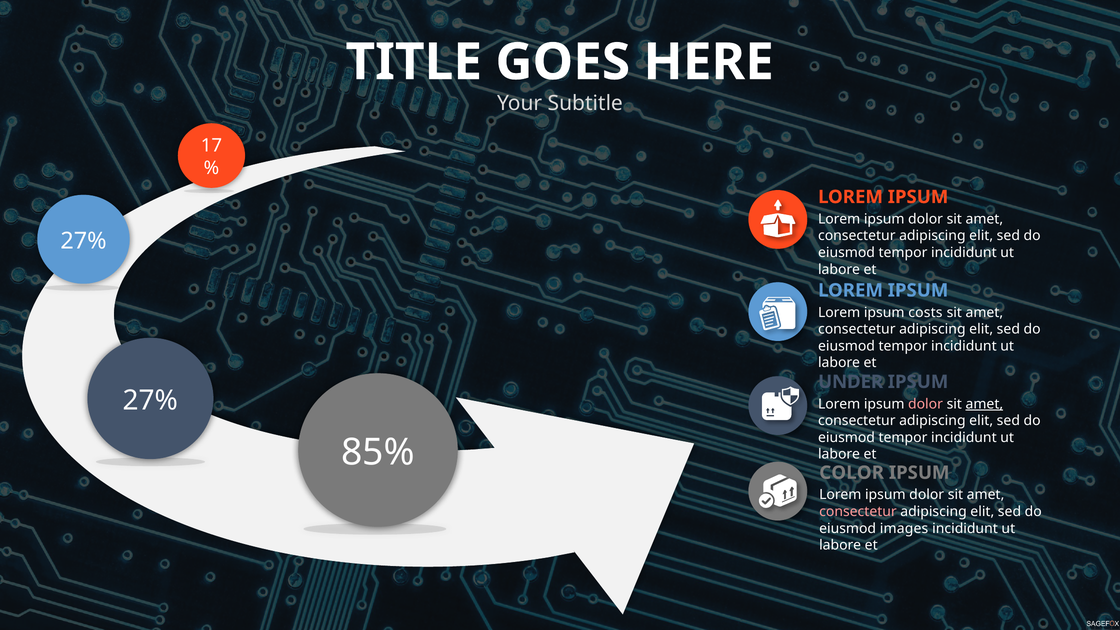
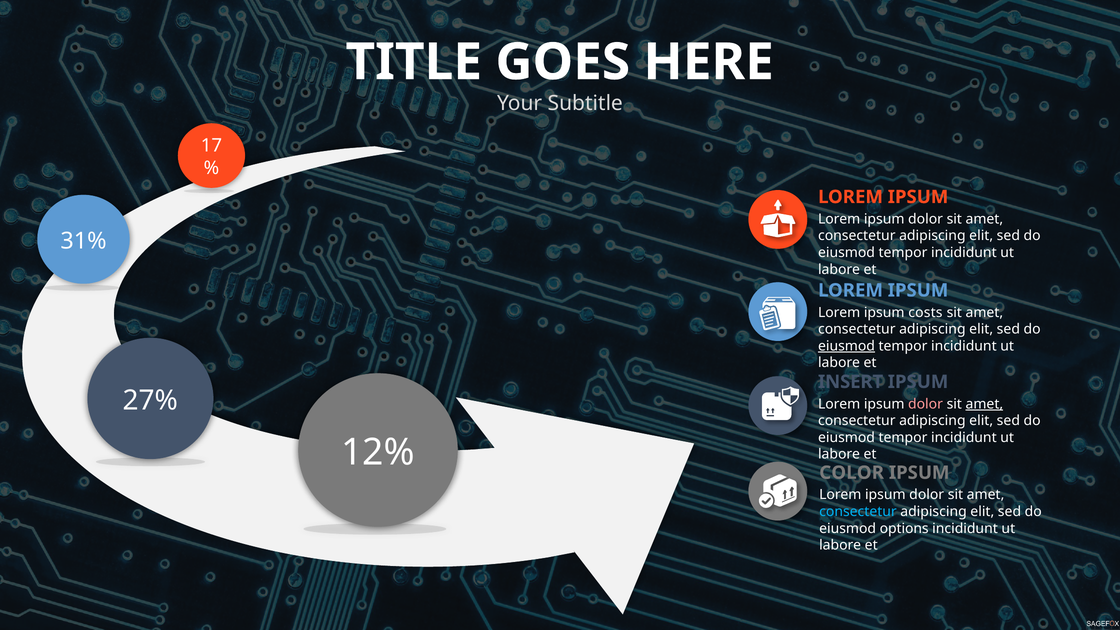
27%: 27% -> 31% (83, 241)
eiusmod underline: none -> present (846, 346)
UNDER: UNDER -> INSERT (851, 382)
85%: 85% -> 12% (378, 453)
consectetur colour: pink -> light blue (858, 512)
images: images -> options (904, 528)
